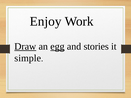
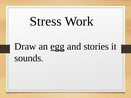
Enjoy: Enjoy -> Stress (46, 21)
Draw underline: present -> none (25, 47)
simple: simple -> sounds (28, 58)
